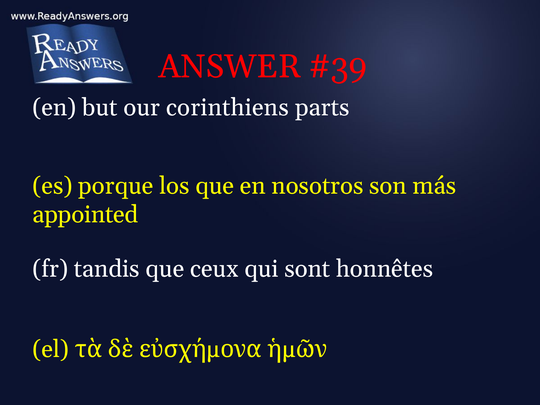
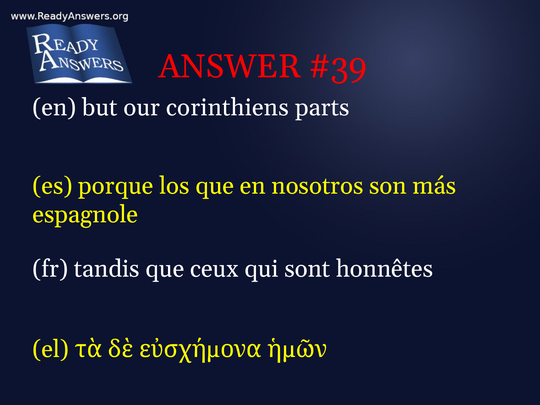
appointed: appointed -> espagnole (85, 215)
